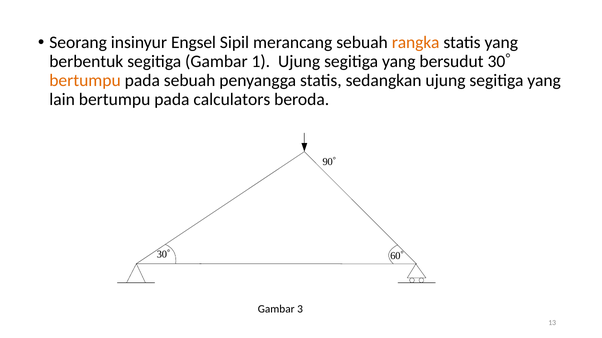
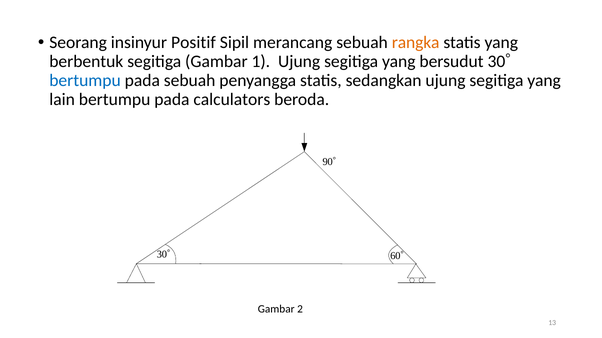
Engsel: Engsel -> Positif (193, 43)
bertumpu colour: orange -> blue (85, 81)
Gambar 3: 3 -> 2 (300, 310)
